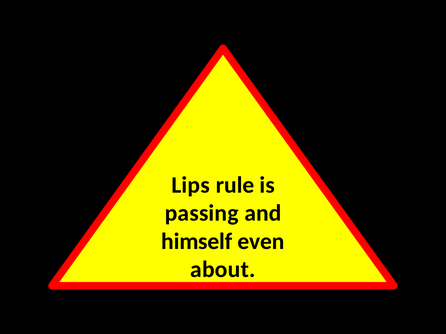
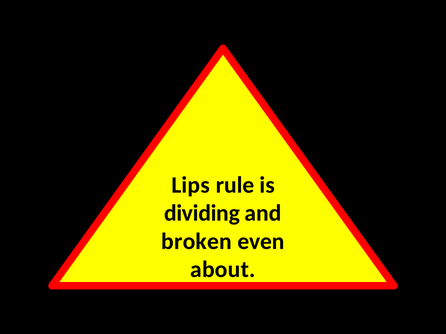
passing: passing -> dividing (202, 213)
himself: himself -> broken (197, 242)
